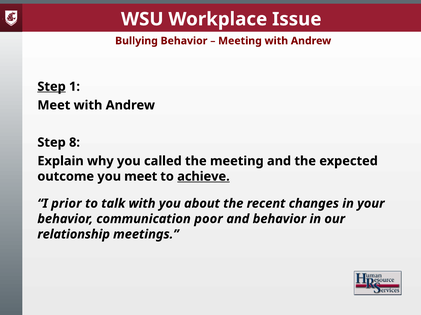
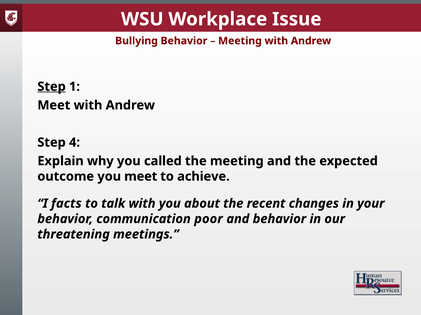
8: 8 -> 4 (75, 143)
achieve underline: present -> none (203, 177)
prior: prior -> facts (66, 204)
relationship: relationship -> threatening (74, 235)
